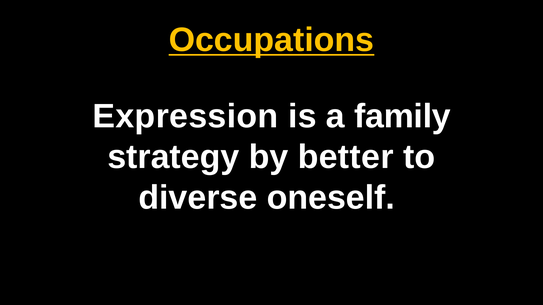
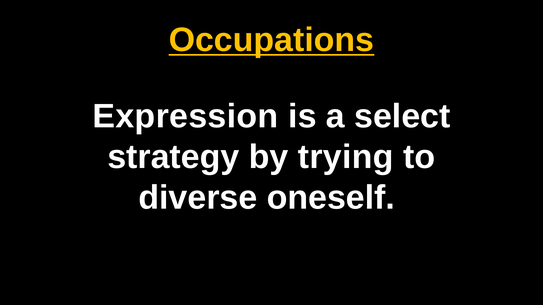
family: family -> select (402, 116)
better: better -> trying (346, 157)
